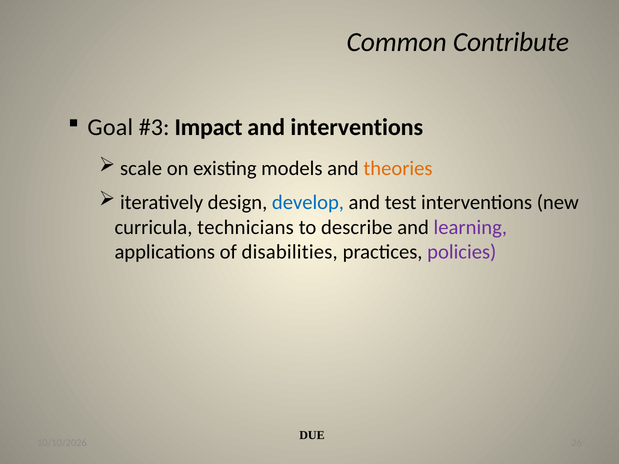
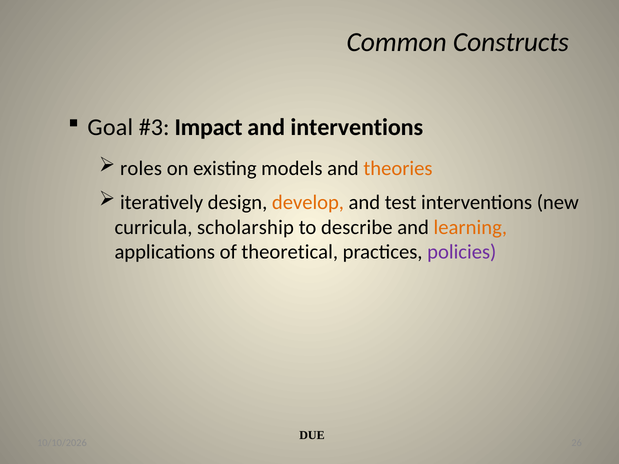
Contribute: Contribute -> Constructs (511, 42)
scale: scale -> roles (141, 169)
develop colour: blue -> orange (308, 203)
technicians: technicians -> scholarship (245, 227)
learning colour: purple -> orange (470, 227)
disabilities: disabilities -> theoretical (290, 252)
